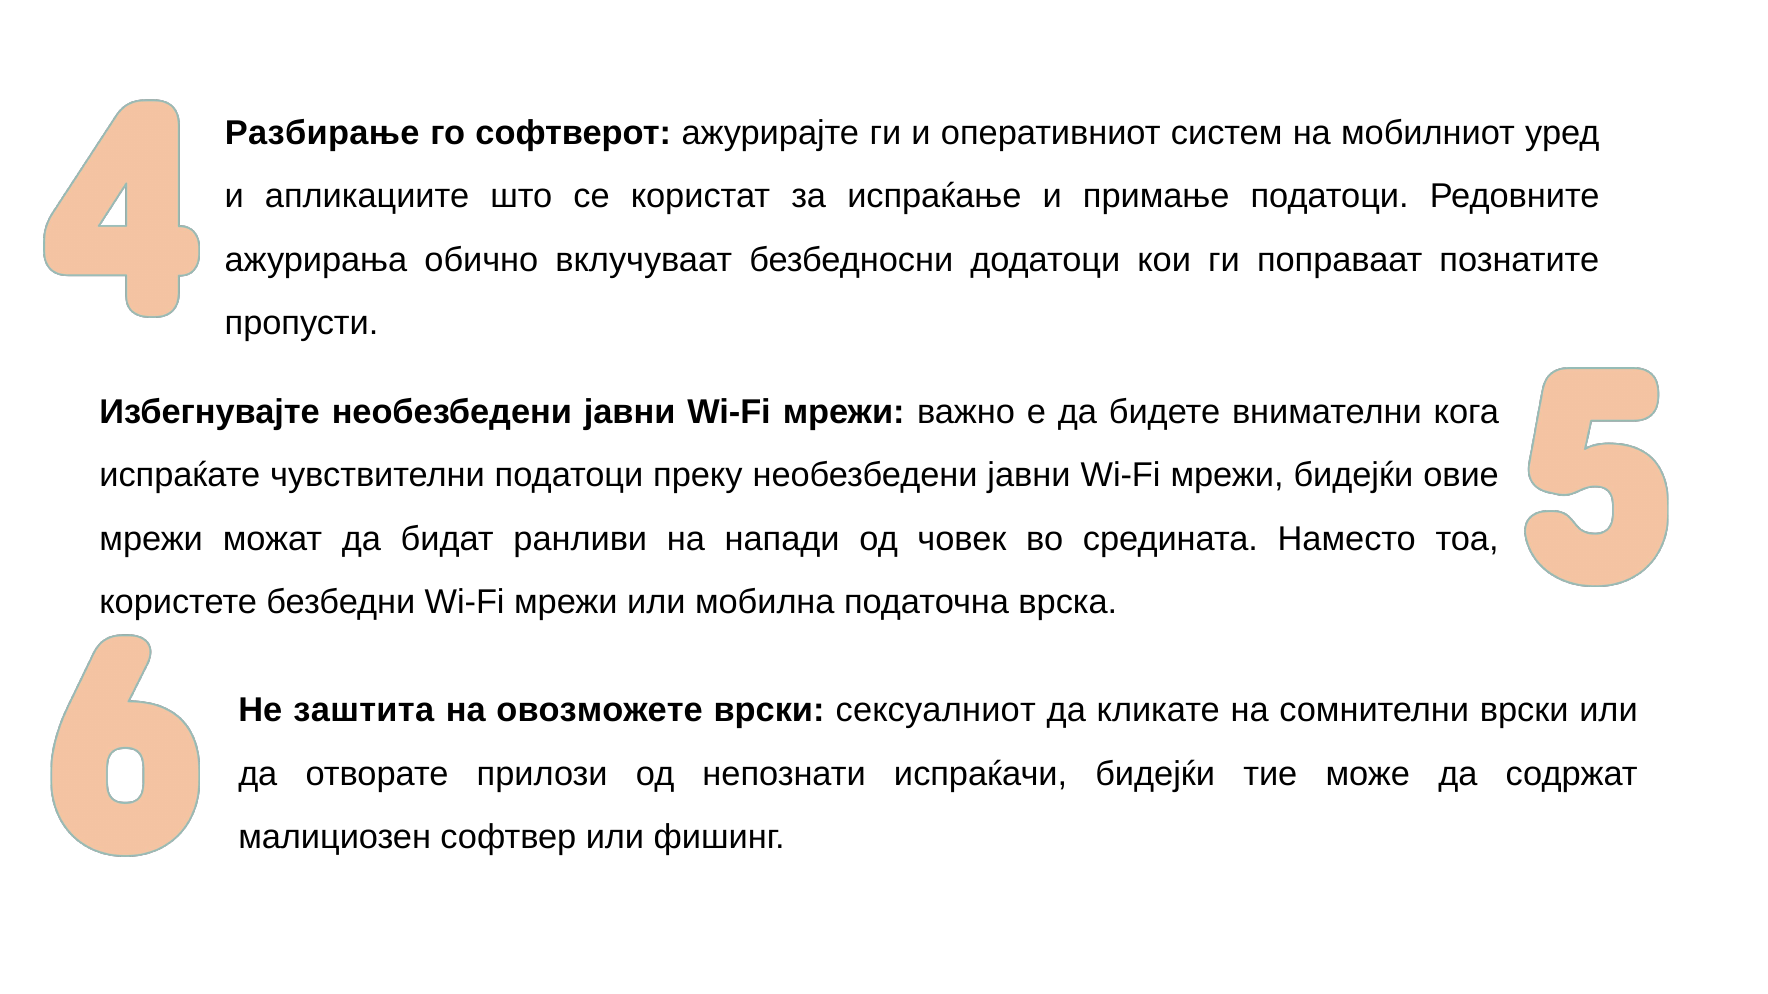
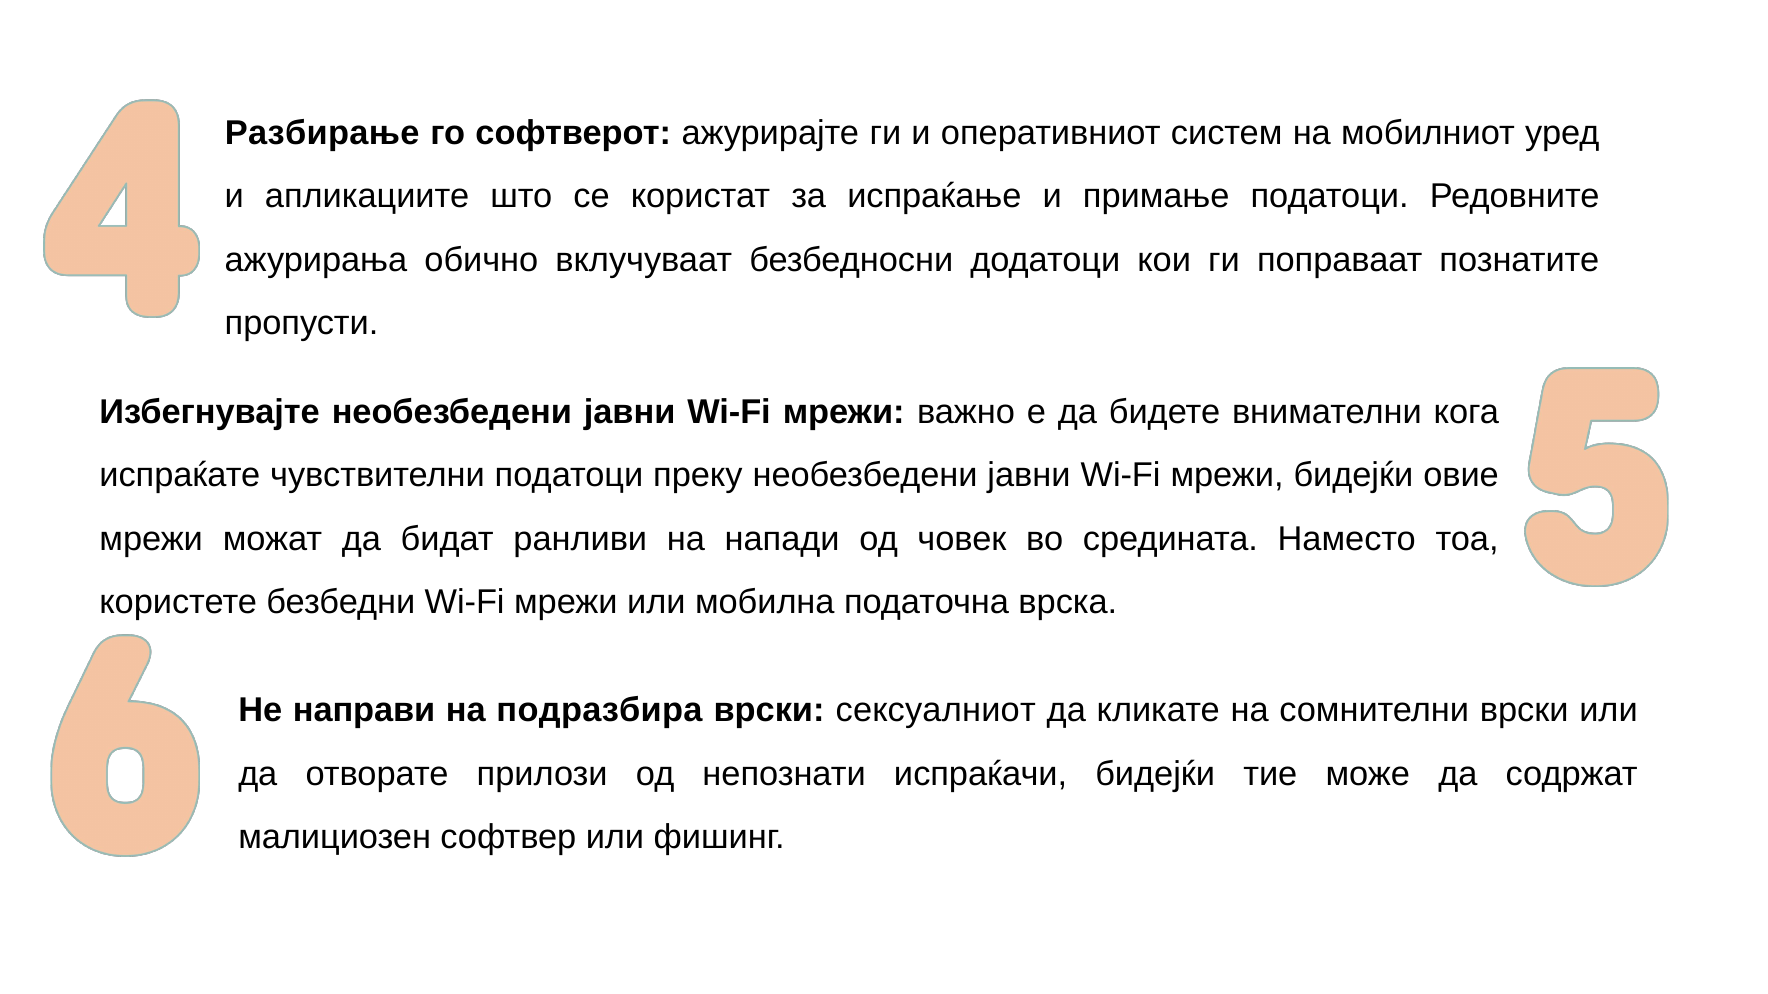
заштита: заштита -> направи (364, 711)
овозможете: овозможете -> подразбира (600, 711)
